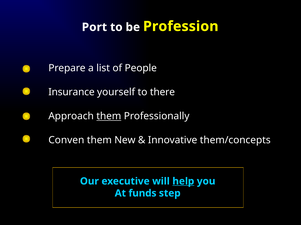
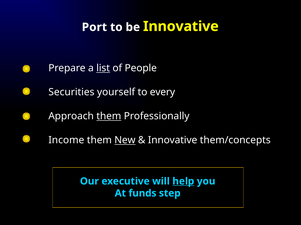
be Profession: Profession -> Innovative (181, 26)
list underline: none -> present (103, 68)
Insurance: Insurance -> Securities (71, 92)
there: there -> every (162, 92)
Conven: Conven -> Income (66, 141)
New underline: none -> present (125, 141)
